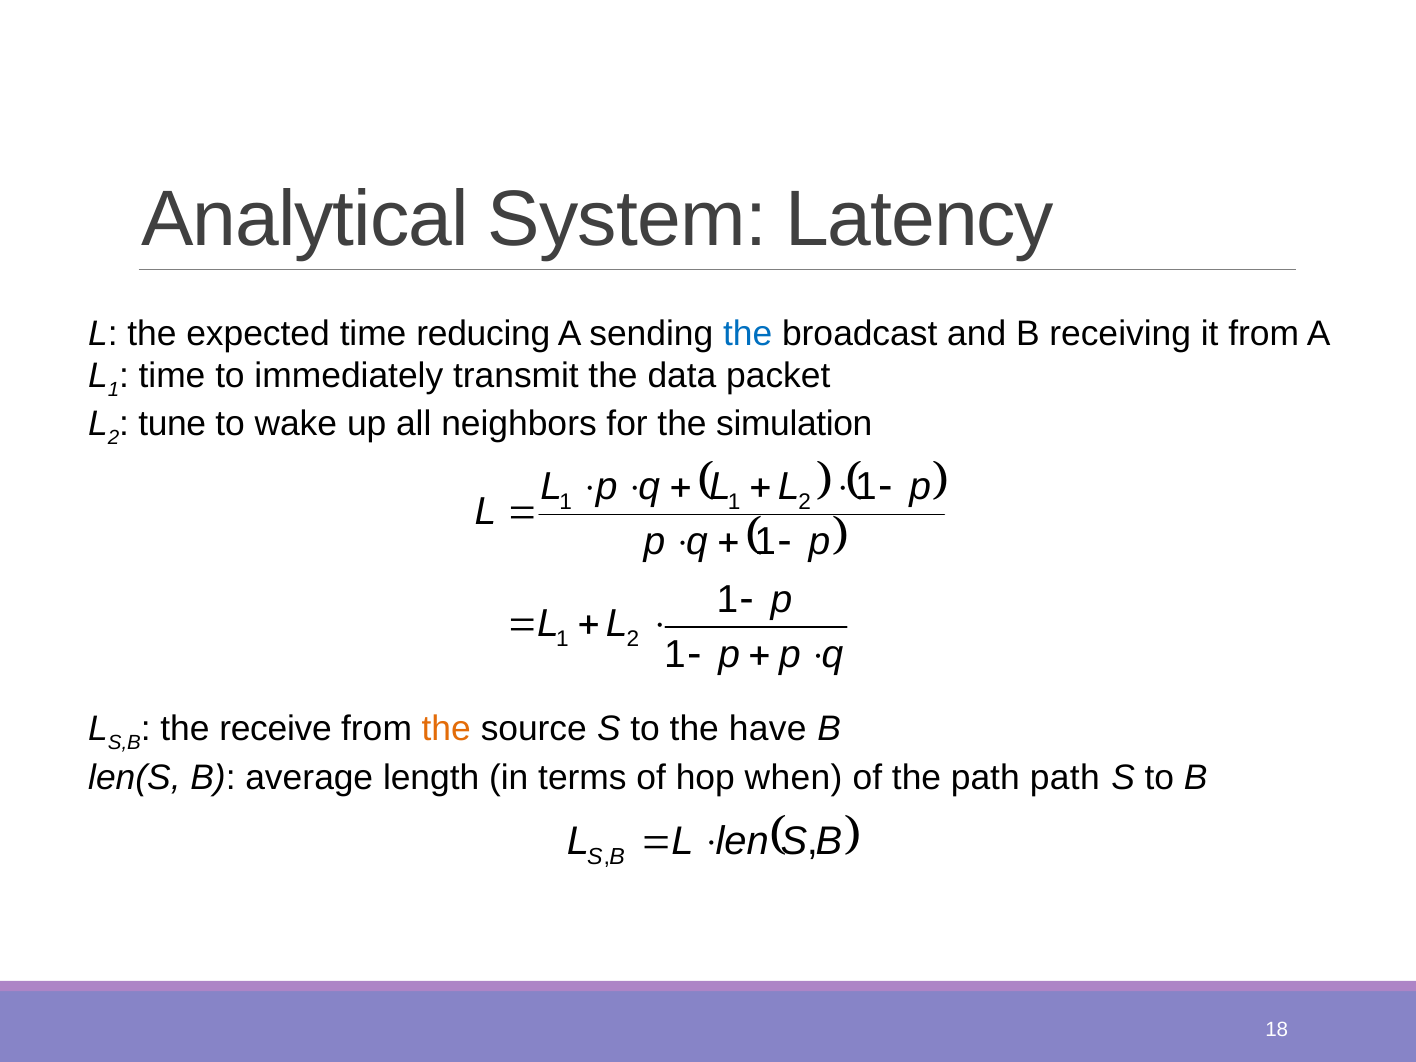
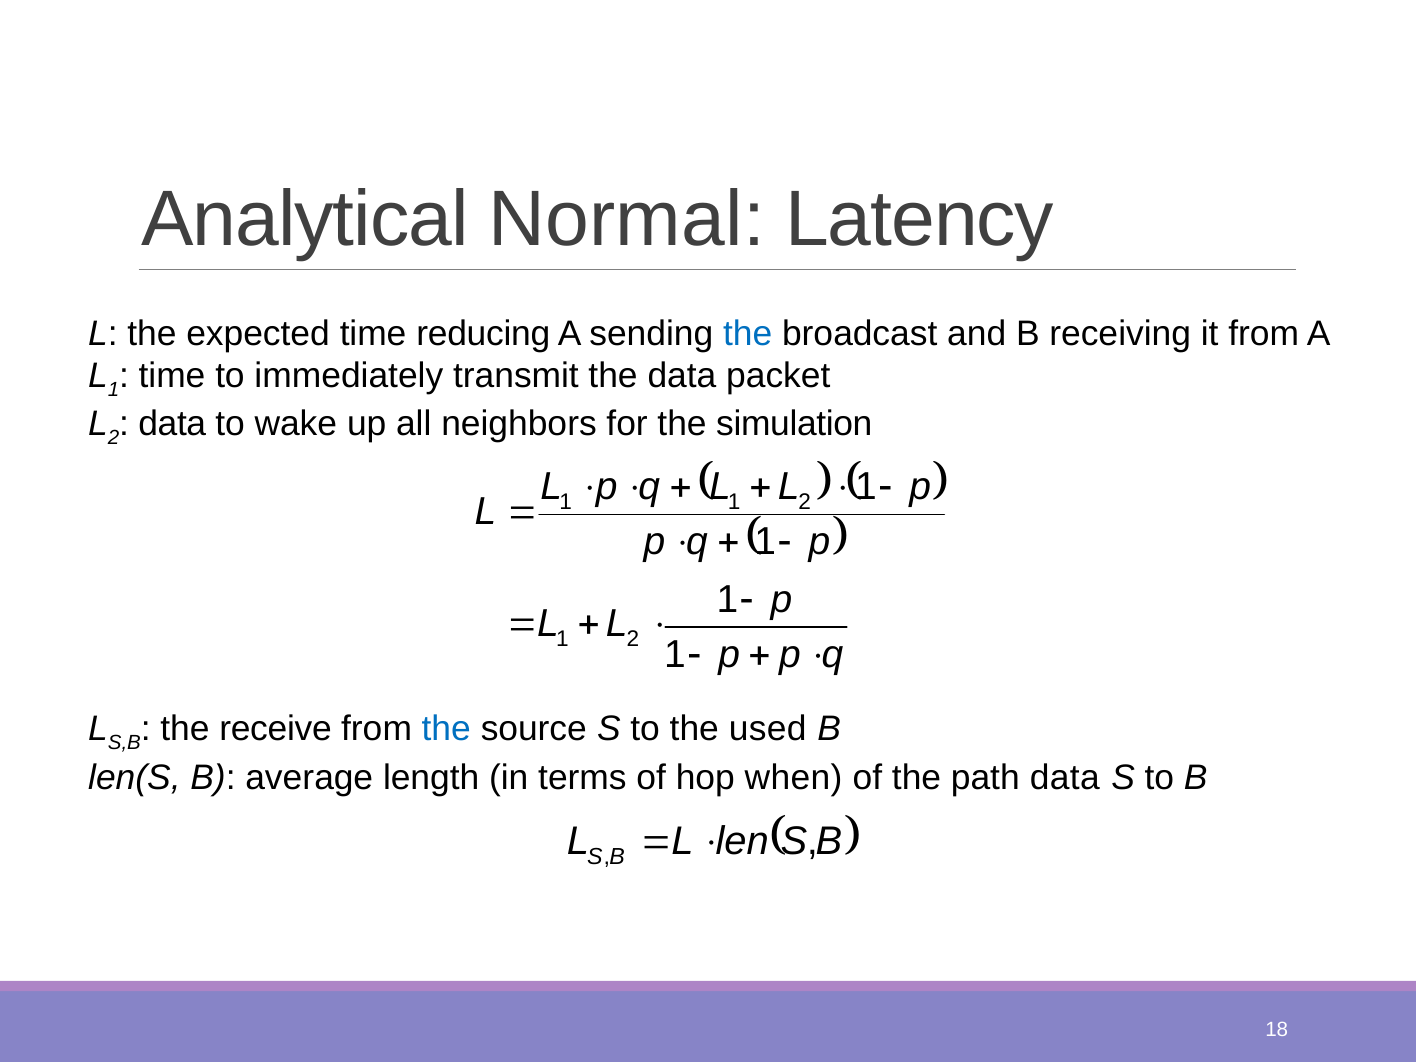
System: System -> Normal (627, 220)
tune: tune -> data (172, 424)
the colour: orange -> blue (446, 729)
have: have -> used (768, 729)
path path: path -> data (1065, 777)
